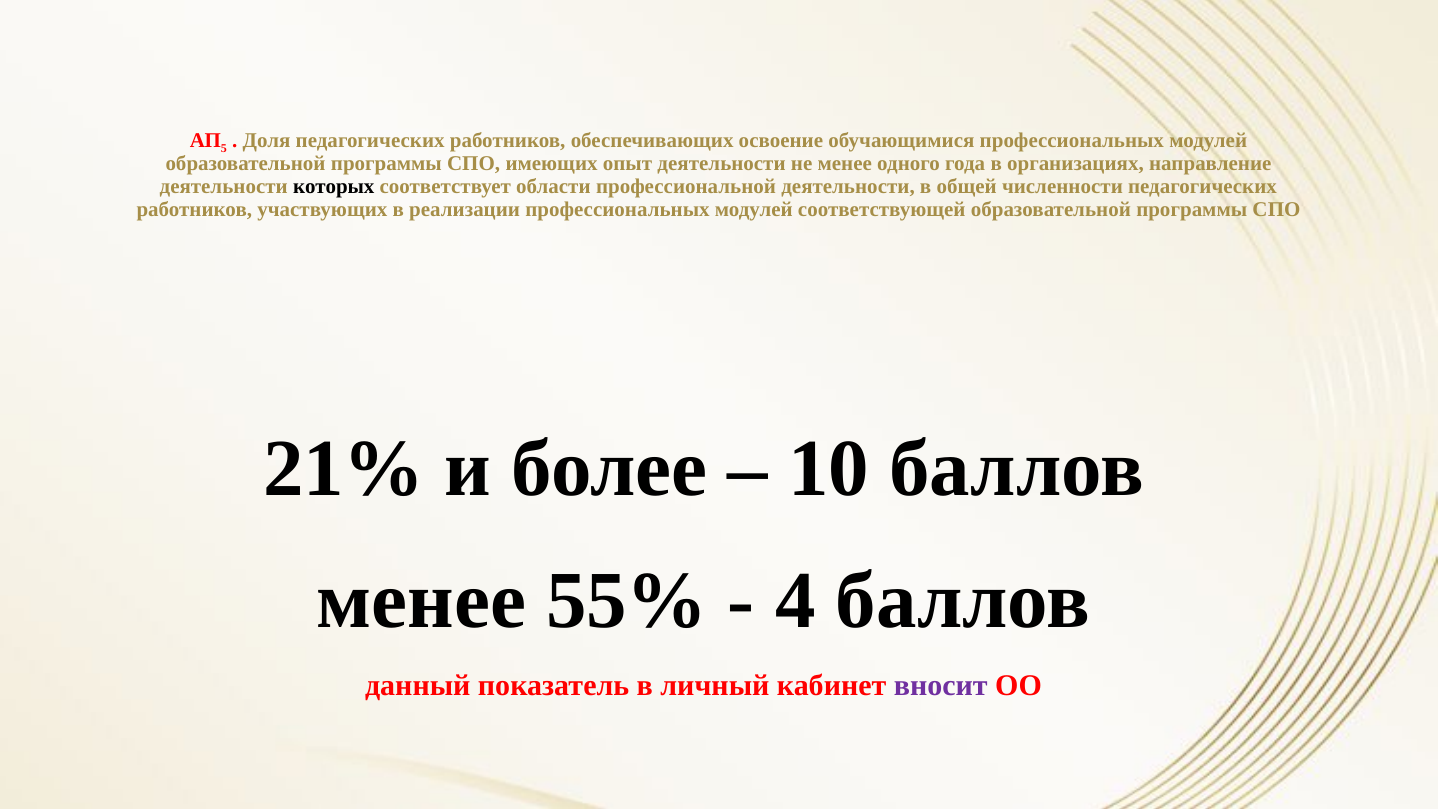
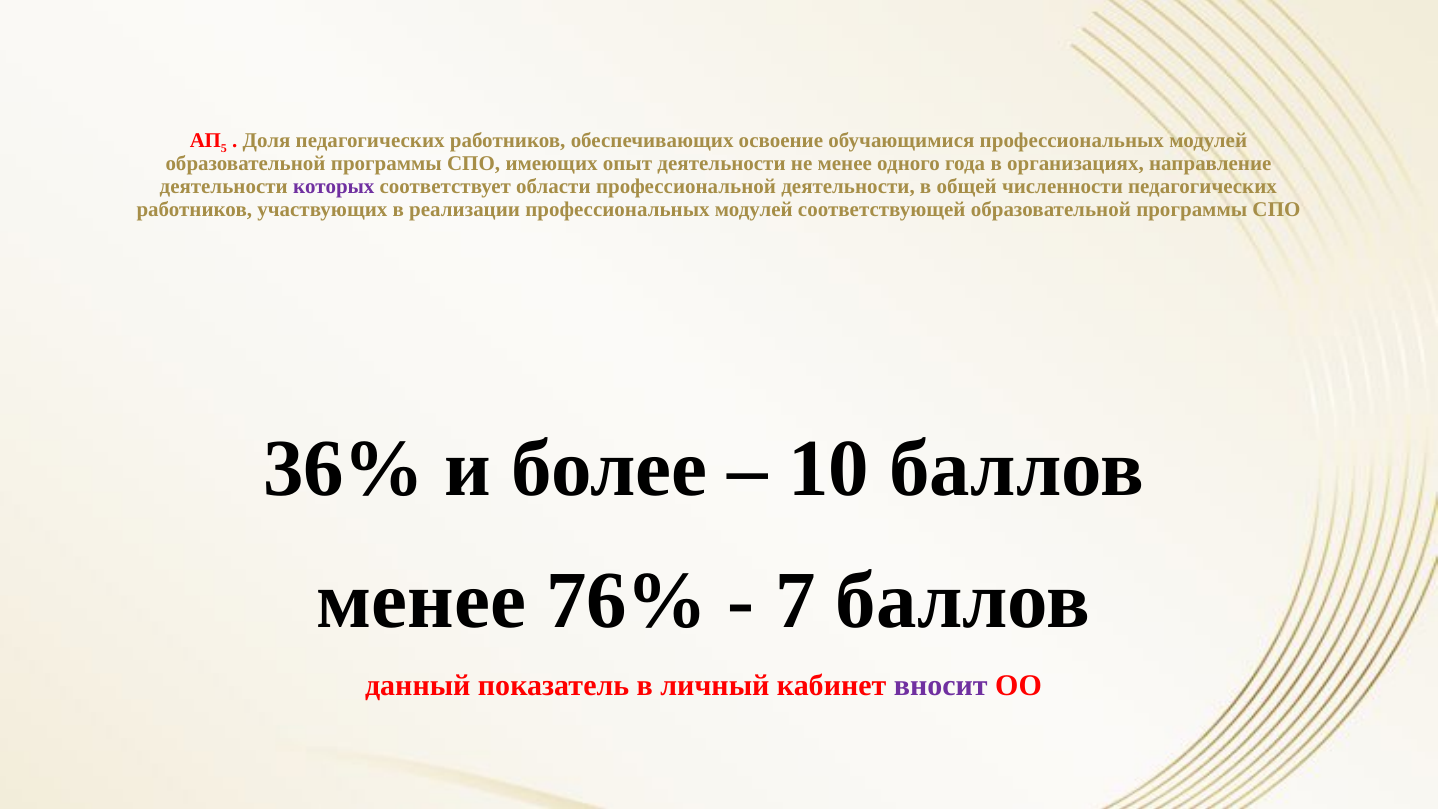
которых colour: black -> purple (334, 186)
21%: 21% -> 36% (344, 469)
55%: 55% -> 76% (627, 600)
4: 4 -> 7 (795, 600)
